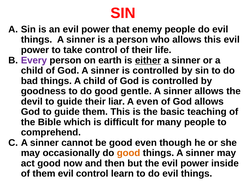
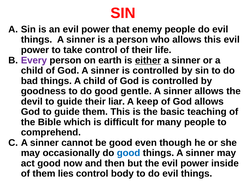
A even: even -> keep (147, 102)
good colour: orange -> blue (129, 153)
them evil: evil -> lies (66, 174)
learn: learn -> body (122, 174)
